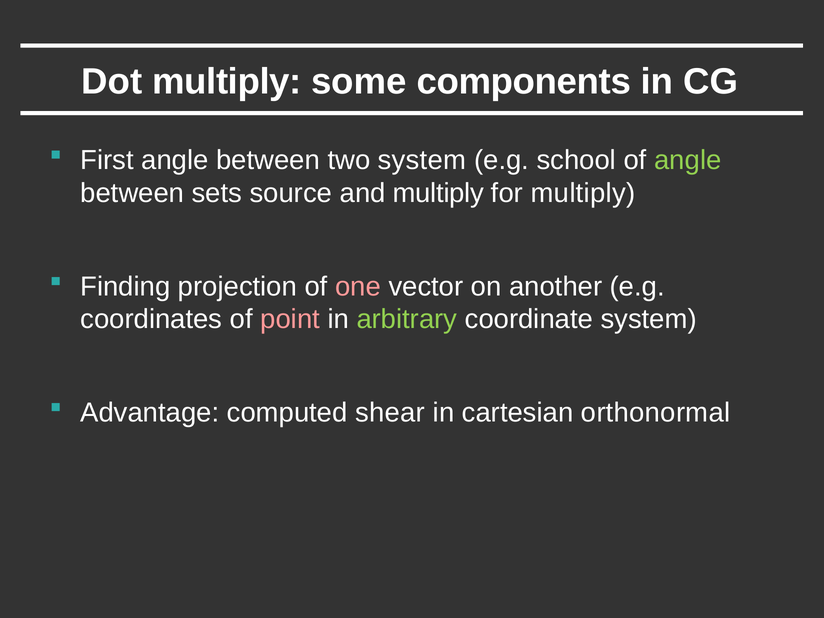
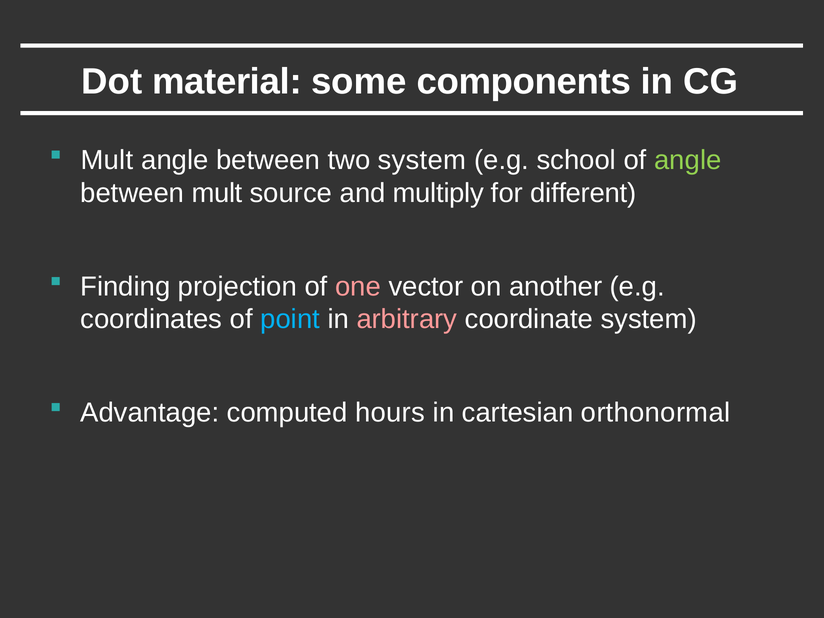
Dot multiply: multiply -> material (227, 82)
First: First -> Mult (107, 160)
between sets: sets -> mult (217, 193)
for multiply: multiply -> different (583, 193)
point colour: pink -> light blue (290, 319)
arbitrary colour: light green -> pink (407, 319)
shear: shear -> hours (390, 413)
